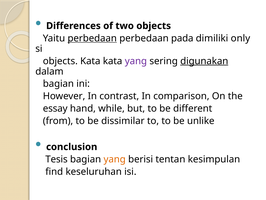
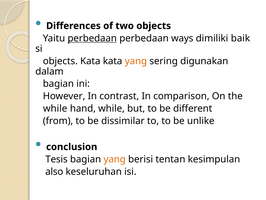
pada: pada -> ways (182, 38)
only: only -> baik (240, 38)
yang colour: purple -> orange (136, 61)
digunakan underline: present -> none (204, 61)
essay: essay -> while (55, 108)
find: find -> also (54, 171)
